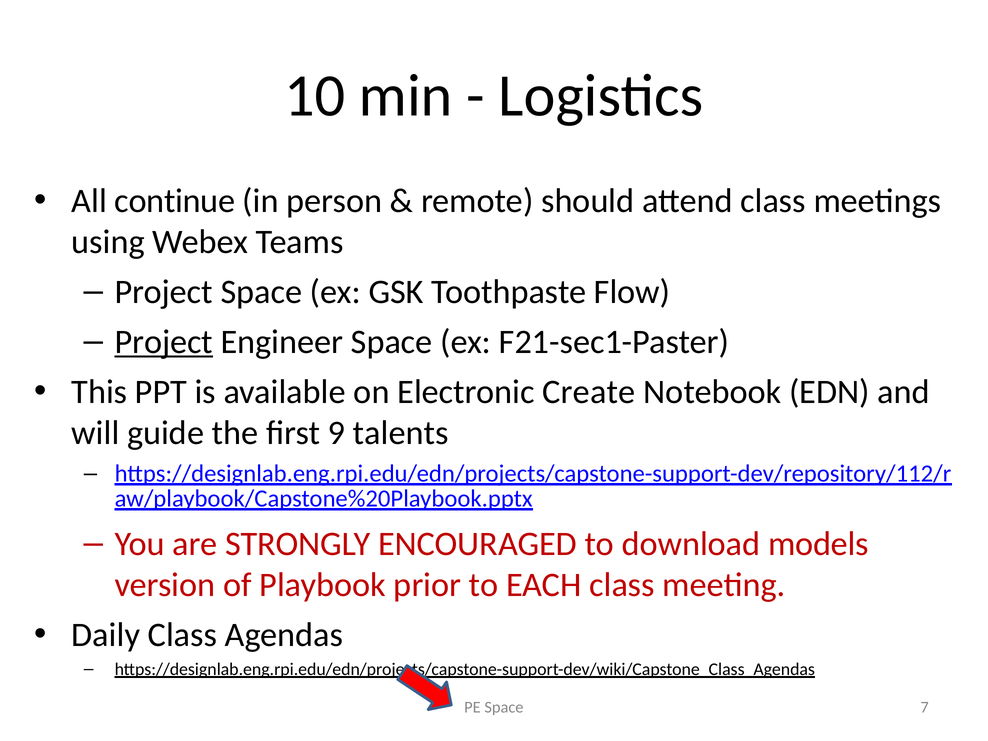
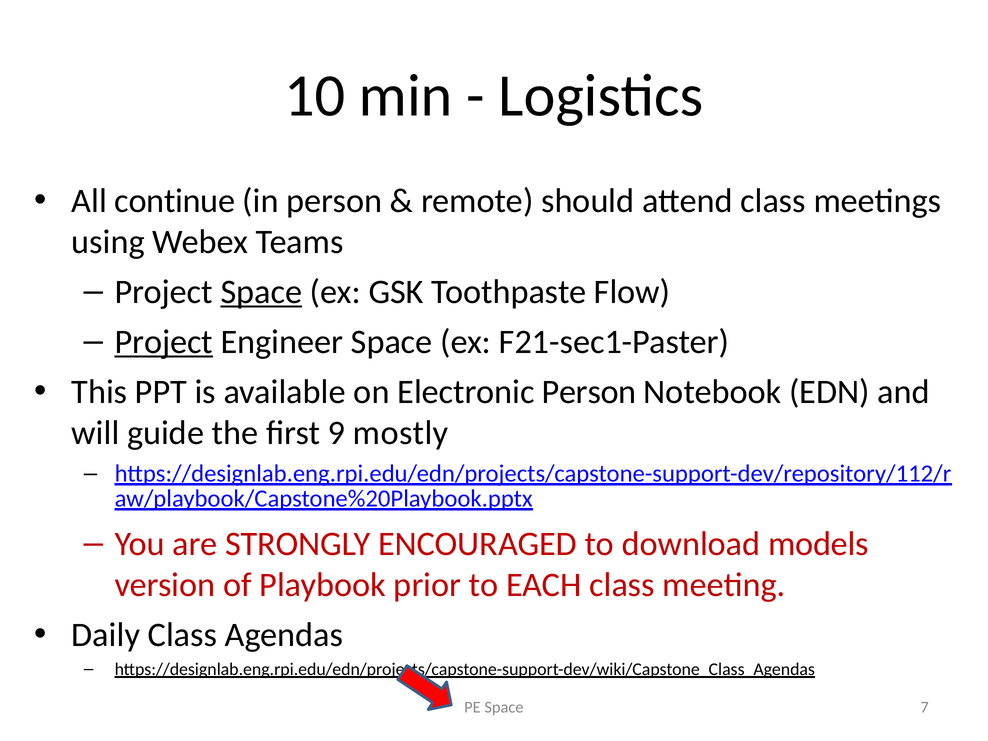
Space underline: none -> present (261, 292)
Electronic Create: Create -> Person (589, 392)
talents: talents -> mostly (401, 433)
